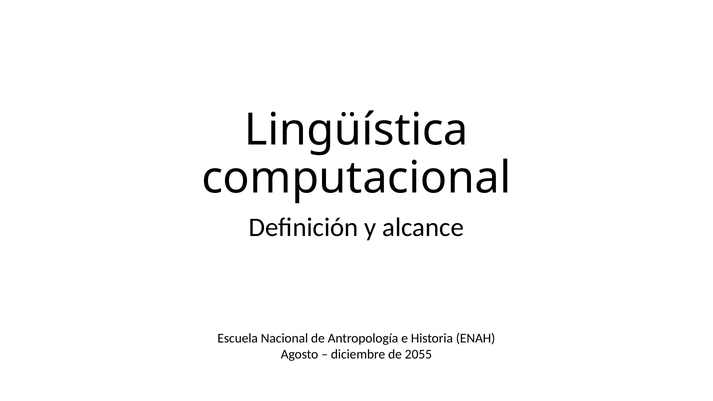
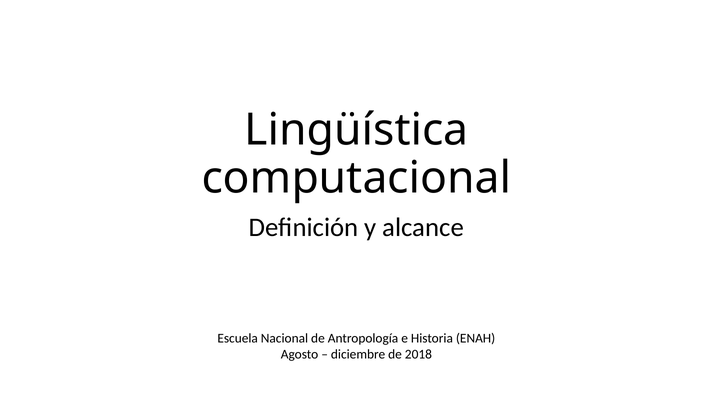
2055: 2055 -> 2018 (418, 354)
